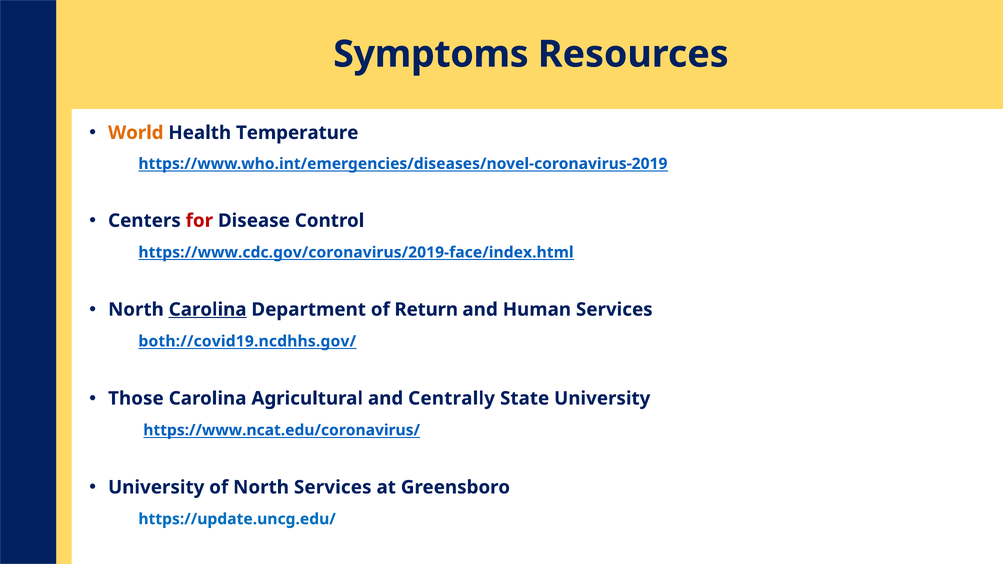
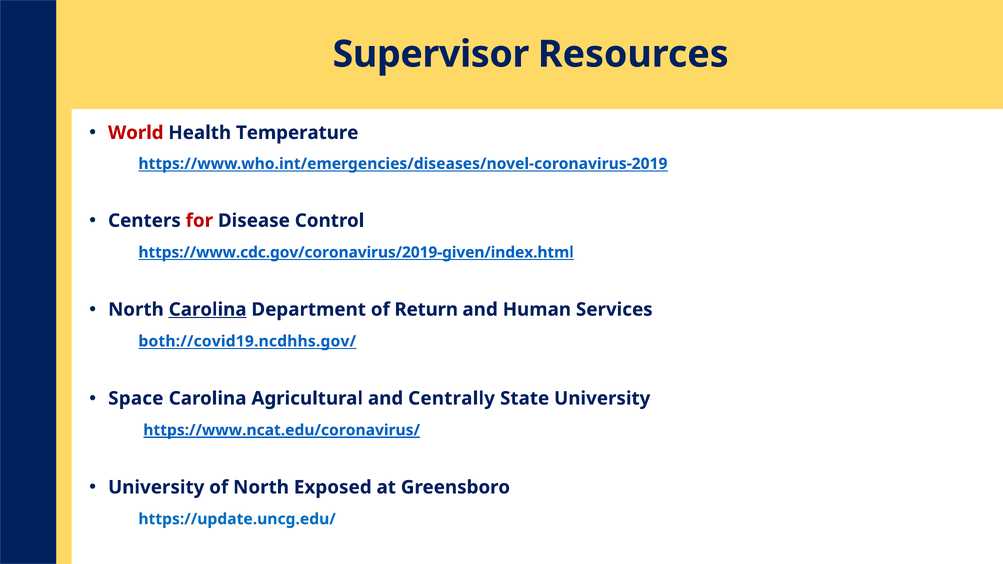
Symptoms: Symptoms -> Supervisor (431, 54)
World colour: orange -> red (136, 133)
https://www.cdc.gov/coronavirus/2019-face/index.html: https://www.cdc.gov/coronavirus/2019-face/index.html -> https://www.cdc.gov/coronavirus/2019-given/index.html (356, 253)
Those: Those -> Space (136, 399)
https://www.ncat.edu/coronavirus/ underline: none -> present (282, 430)
North Services: Services -> Exposed (333, 487)
